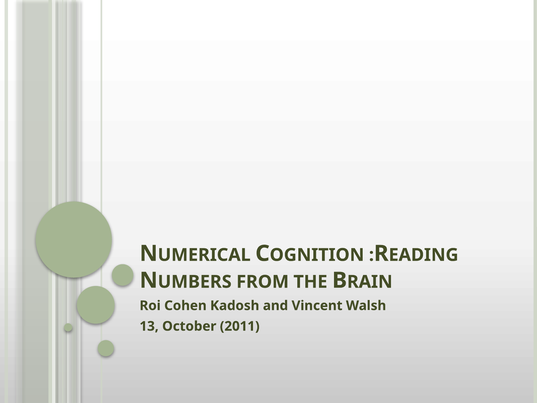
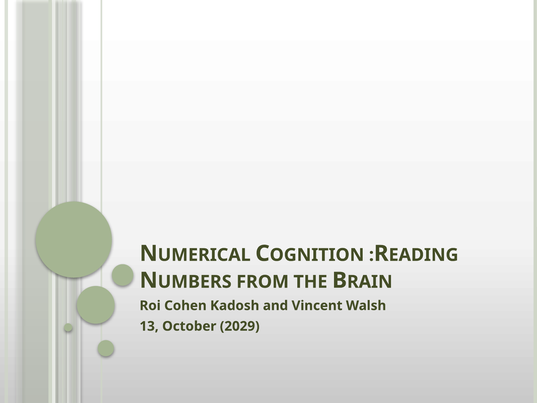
2011: 2011 -> 2029 (240, 326)
